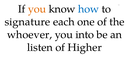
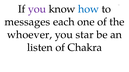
you colour: orange -> purple (37, 9)
signature: signature -> messages (27, 22)
into: into -> star (85, 35)
Higher: Higher -> Chakra (85, 48)
